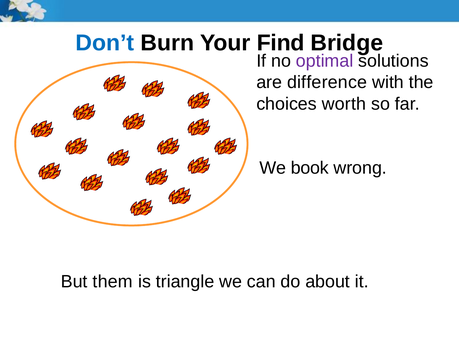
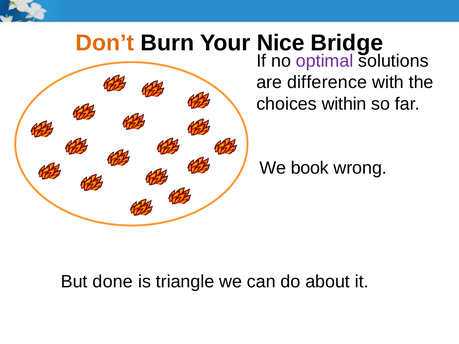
Don’t colour: blue -> orange (105, 43)
Find: Find -> Nice (281, 43)
worth: worth -> within (344, 104)
them: them -> done (113, 282)
